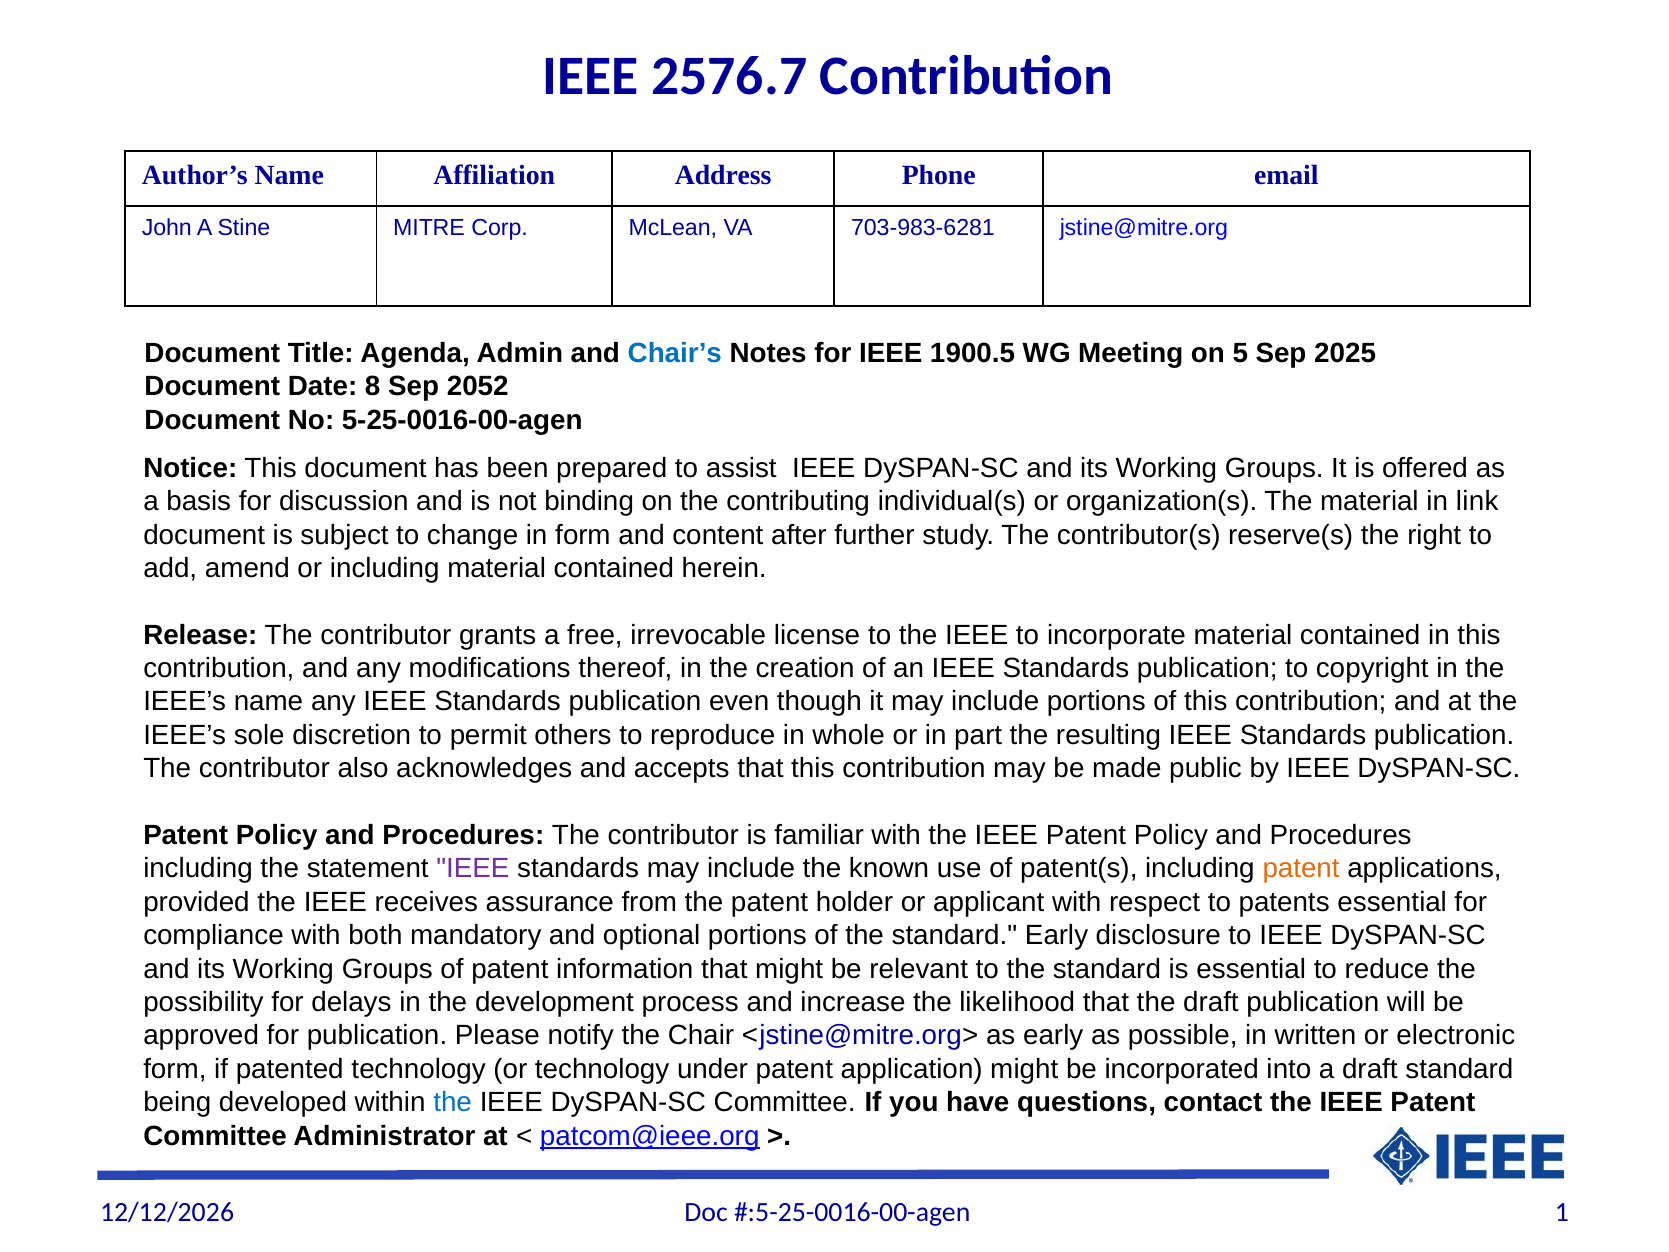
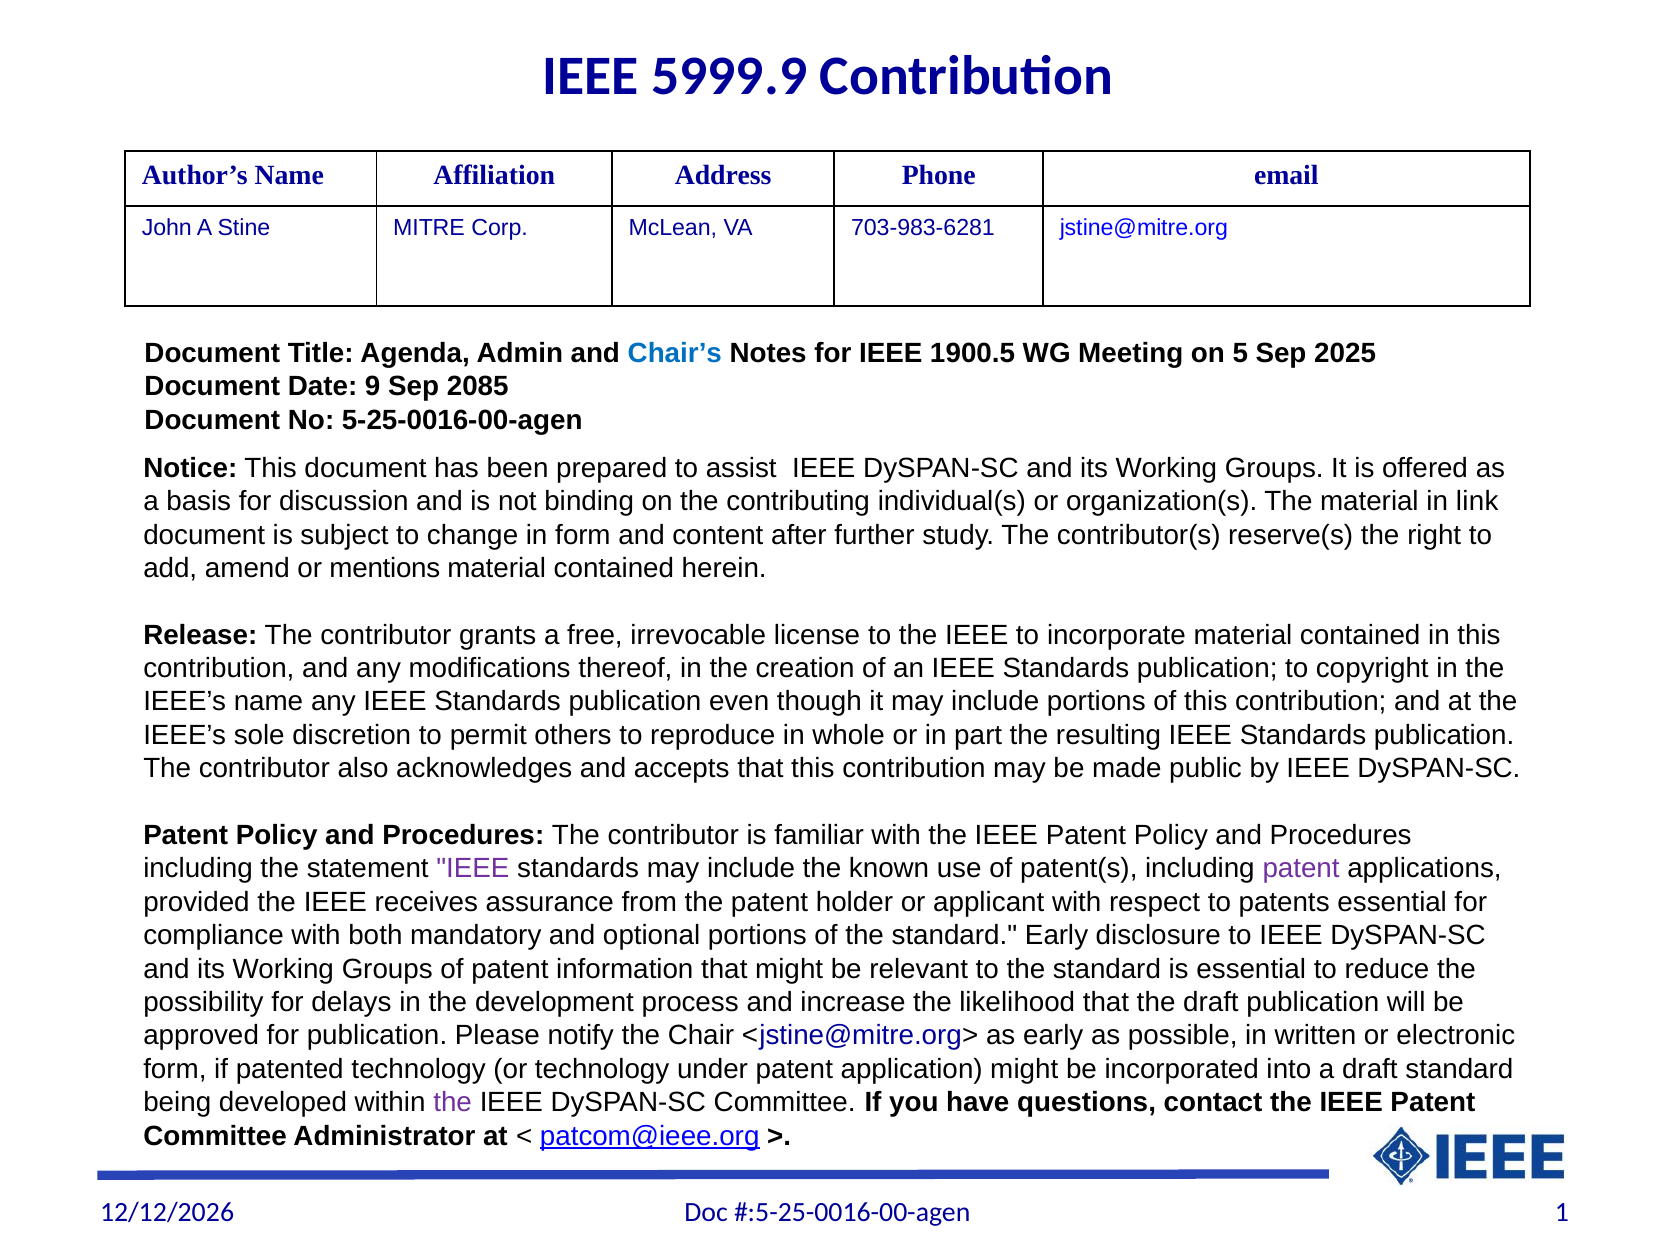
2576.7: 2576.7 -> 5999.9 (729, 76)
8: 8 -> 9 (373, 387)
2052: 2052 -> 2085 (478, 387)
or including: including -> mentions (385, 568)
patent colour: orange -> purple (1301, 869)
the colour: blue -> purple (453, 1102)
